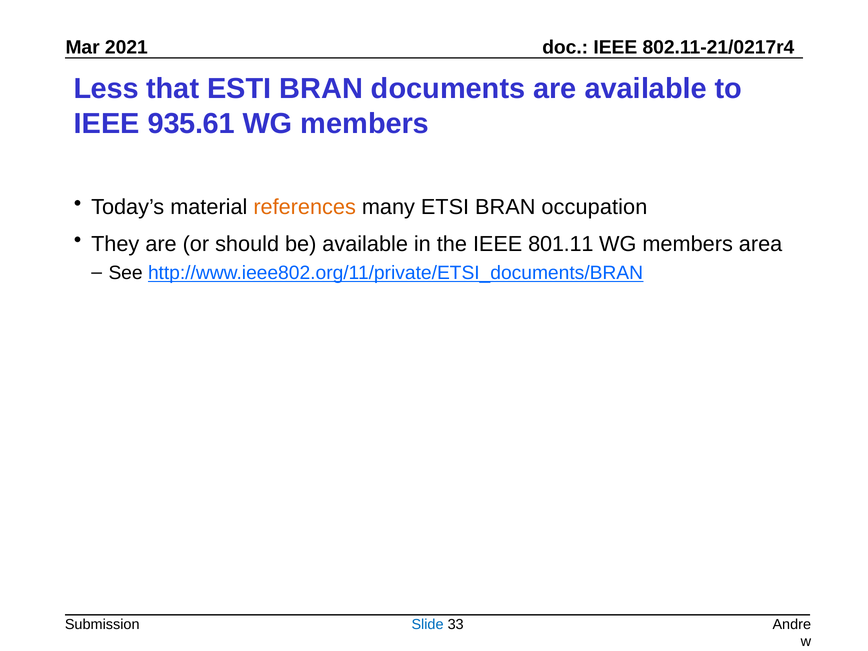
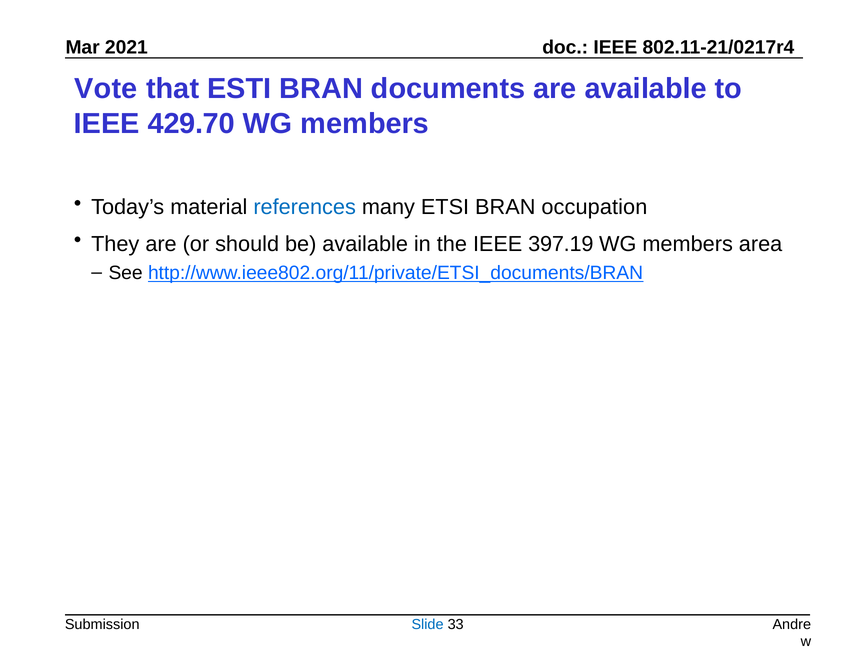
Less: Less -> Vote (106, 89)
935.61: 935.61 -> 429.70 (191, 124)
references colour: orange -> blue (305, 207)
801.11: 801.11 -> 397.19 (561, 244)
